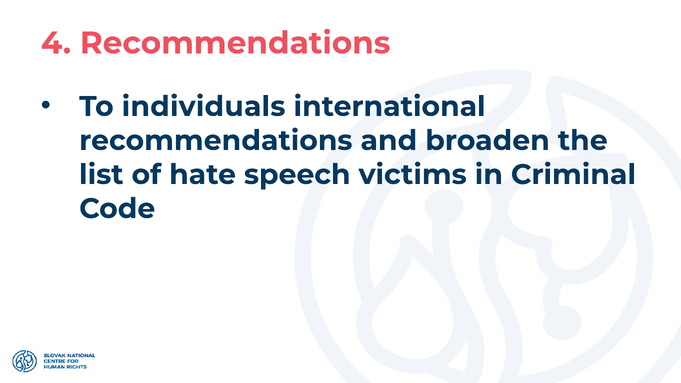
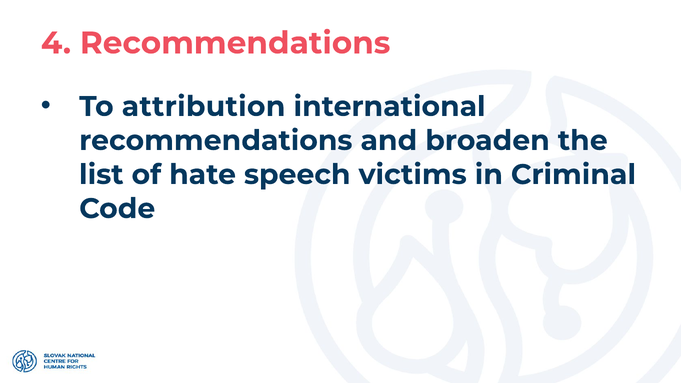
individuals: individuals -> attribution (204, 107)
